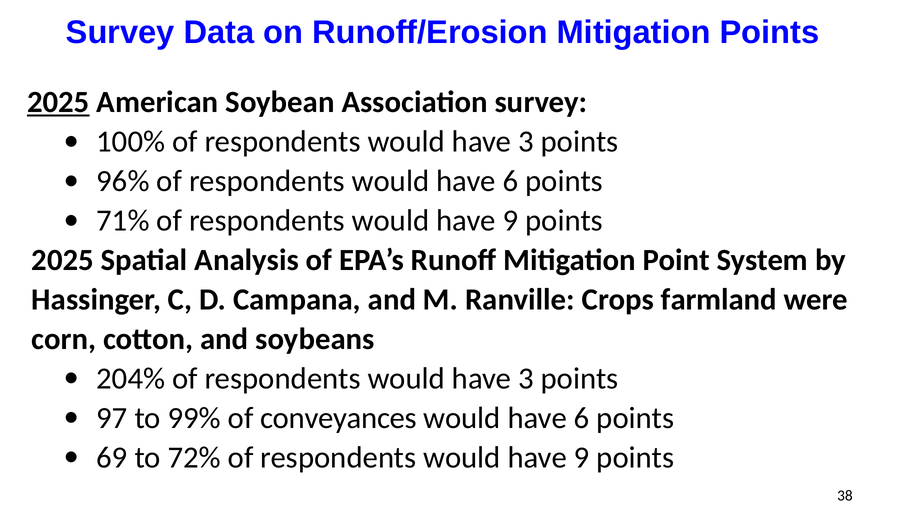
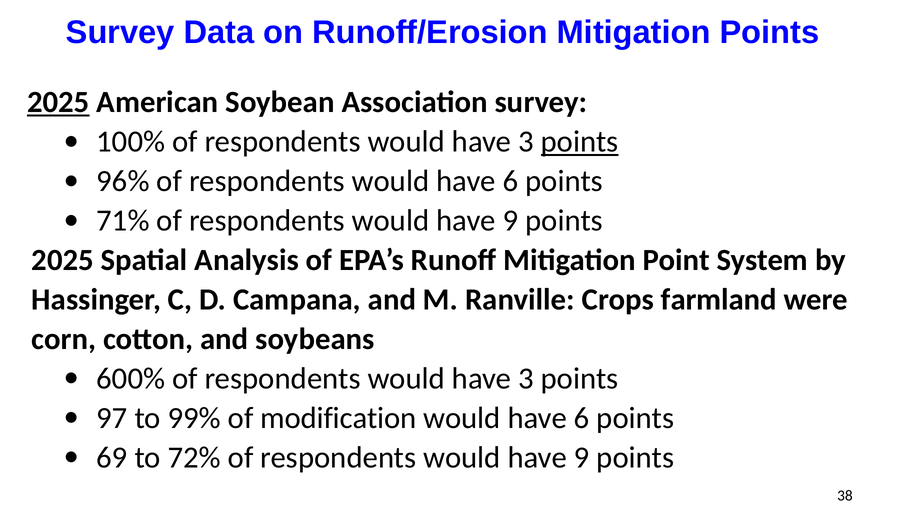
points underline: none -> present (580, 142)
204%: 204% -> 600% (131, 379)
conveyances: conveyances -> modification (338, 418)
